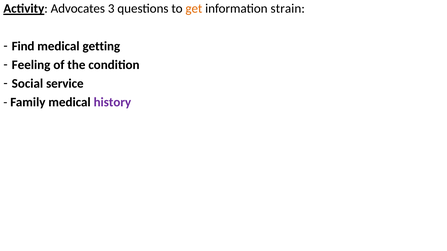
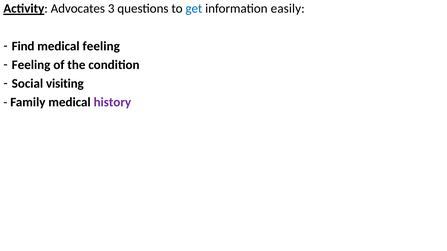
get colour: orange -> blue (194, 9)
strain: strain -> easily (288, 9)
medical getting: getting -> feeling (101, 46)
service: service -> visiting (65, 84)
